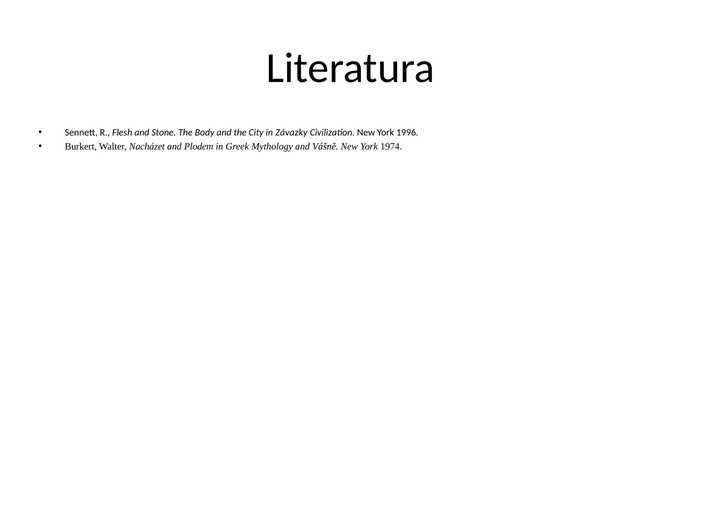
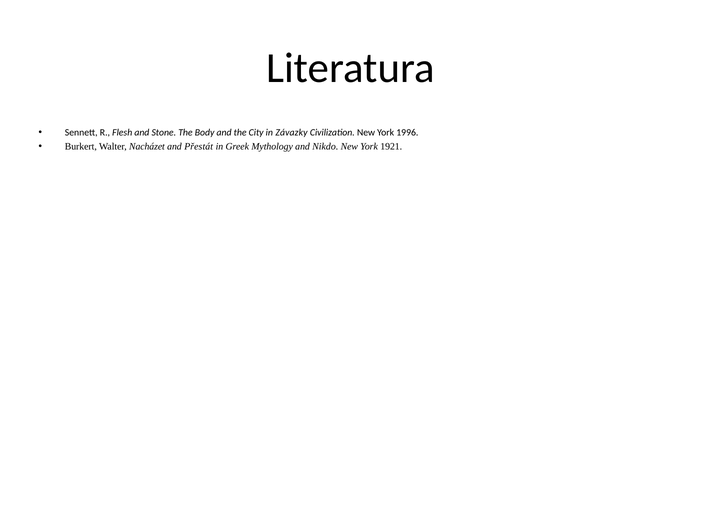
Plodem: Plodem -> Přestát (199, 146)
Vášně: Vášně -> Nikdo (325, 146)
1974: 1974 -> 1921 (391, 146)
